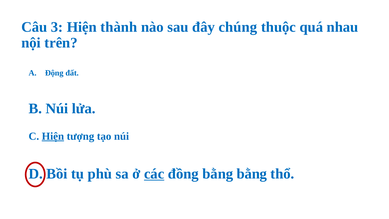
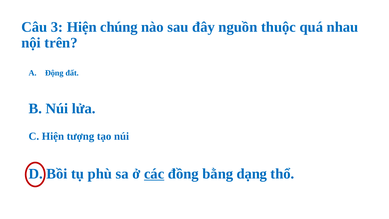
thành: thành -> chúng (119, 27)
chúng: chúng -> nguồn (238, 27)
Hiện underline: present -> none (53, 136)
bằng bằng: bằng -> dạng (252, 174)
